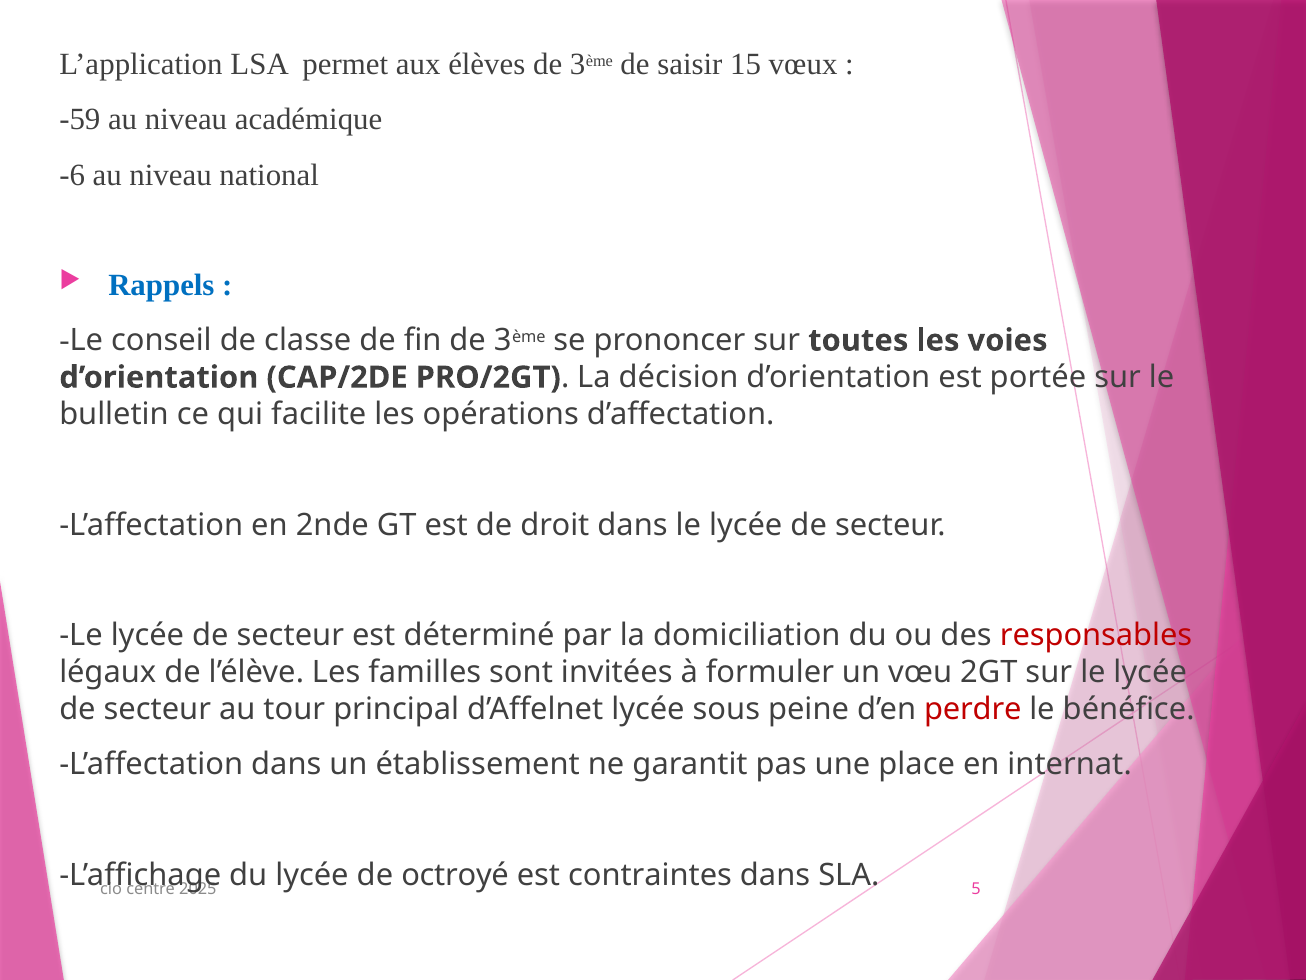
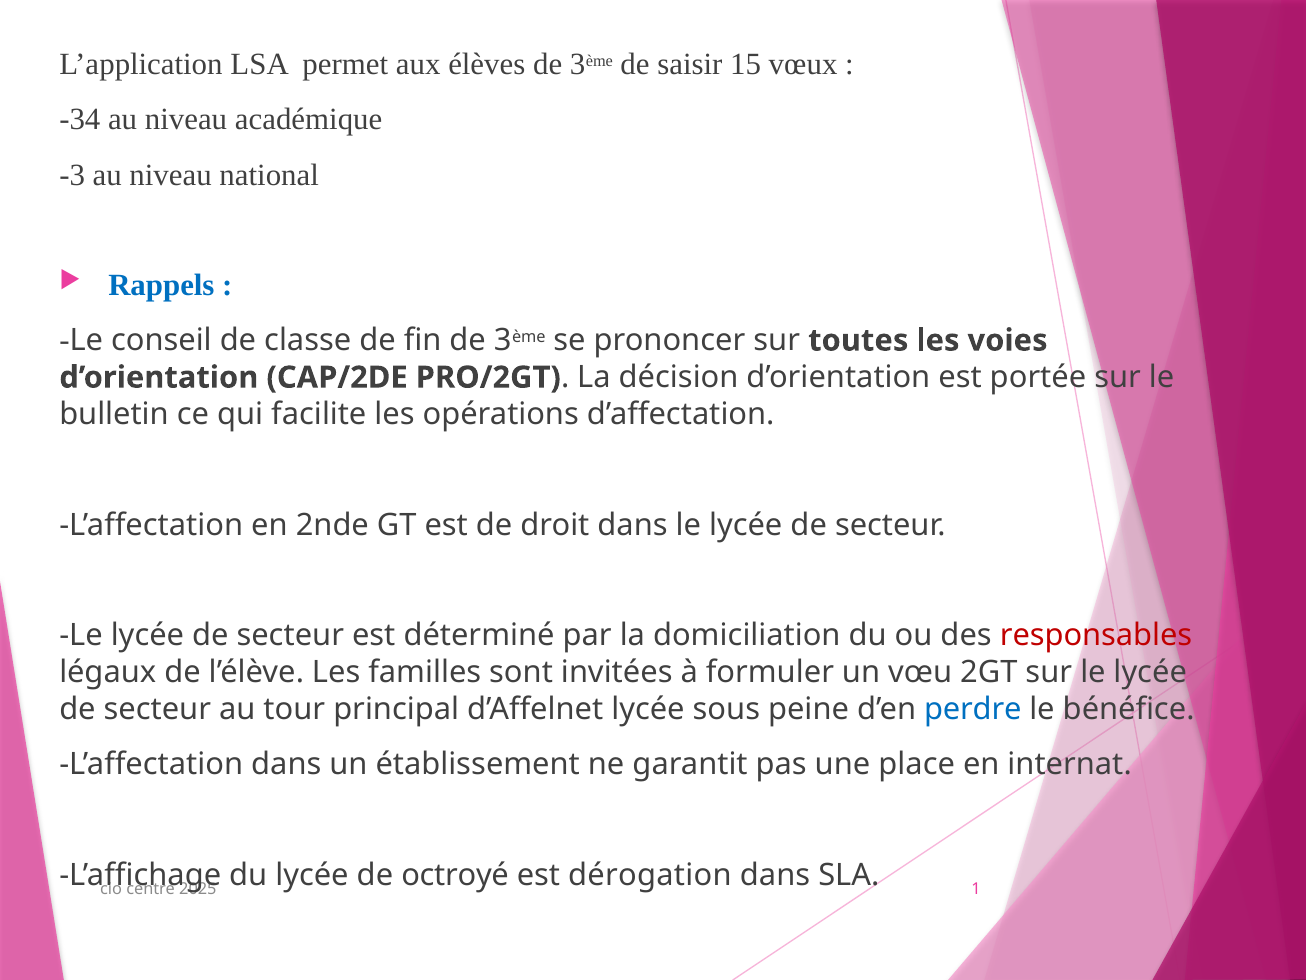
-59: -59 -> -34 (80, 120)
-6: -6 -> -3 (72, 175)
perdre colour: red -> blue (973, 709)
contraintes: contraintes -> dérogation (650, 875)
5: 5 -> 1 (976, 889)
